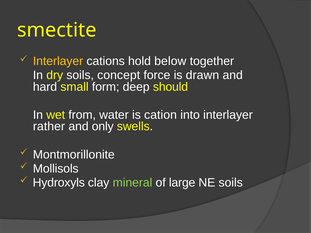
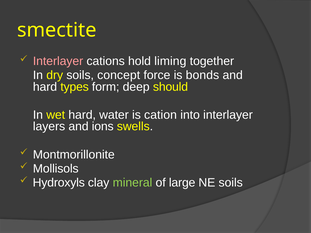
Interlayer colour: yellow -> pink (58, 61)
below: below -> liming (170, 61)
drawn: drawn -> bonds (202, 75)
small: small -> types (75, 87)
wet from: from -> hard (82, 115)
rather: rather -> layers (49, 127)
only: only -> ions (103, 127)
